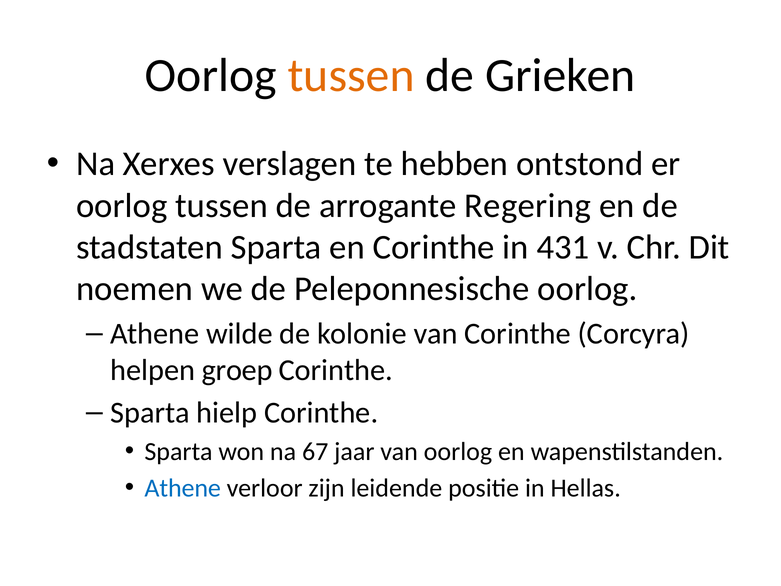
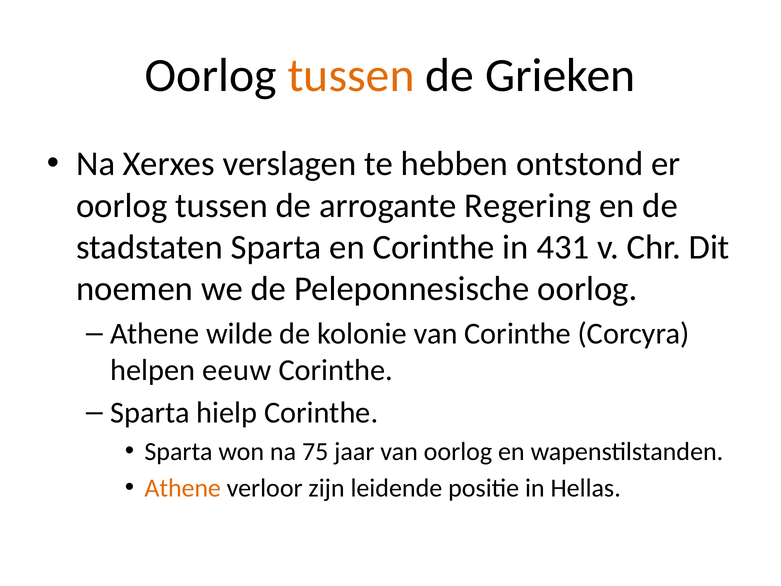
groep: groep -> eeuw (237, 370)
67: 67 -> 75 (315, 451)
Athene colour: blue -> orange (183, 488)
